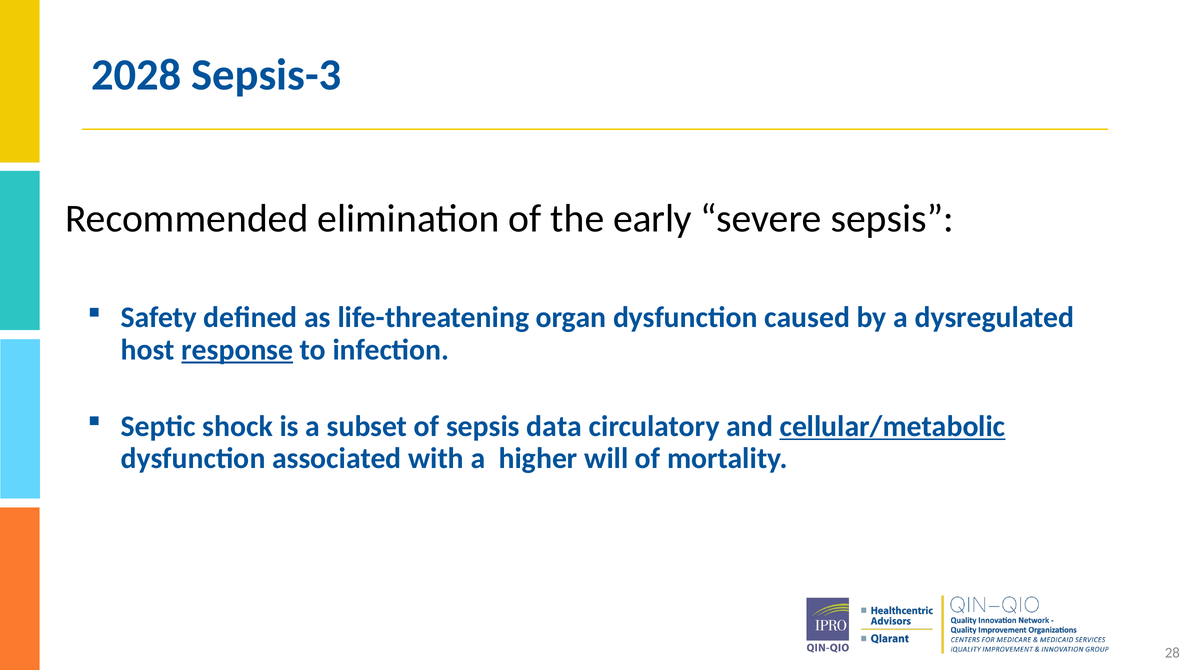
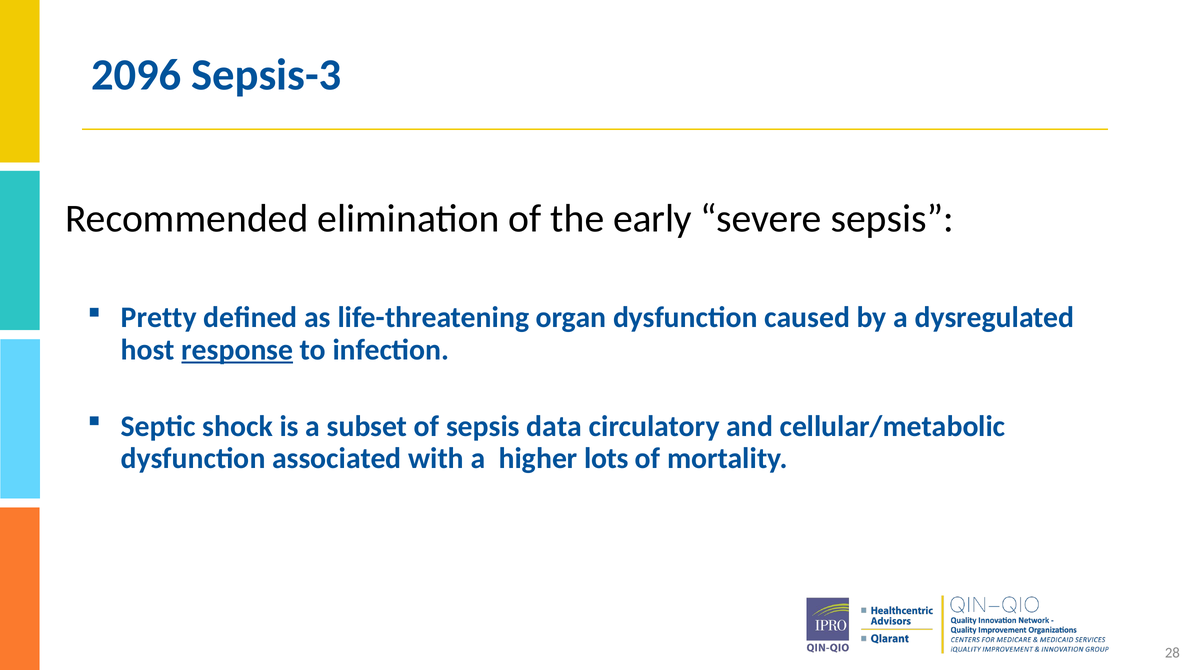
2028: 2028 -> 2096 (136, 75)
Safety: Safety -> Pretty (159, 317)
cellular/metabolic underline: present -> none (893, 426)
will: will -> lots (606, 458)
